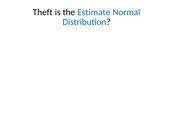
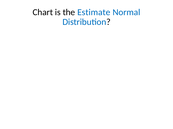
Theft: Theft -> Chart (43, 12)
